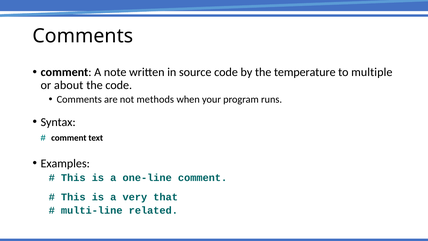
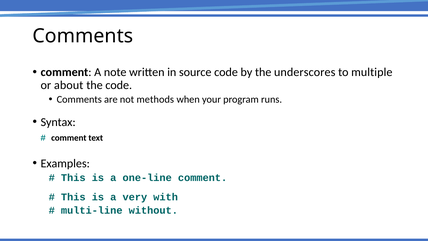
temperature: temperature -> underscores (305, 72)
that: that -> with (166, 197)
related: related -> without (153, 210)
